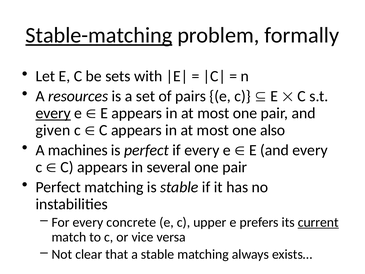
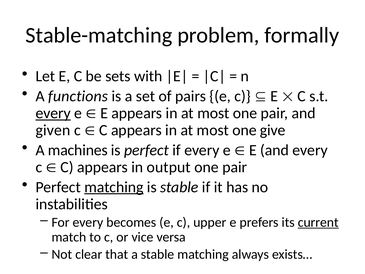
Stable-matching underline: present -> none (99, 35)
resources: resources -> functions (78, 96)
also: also -> give (273, 130)
several: several -> output (169, 167)
matching underline: none -> present (114, 187)
concrete: concrete -> becomes (131, 222)
